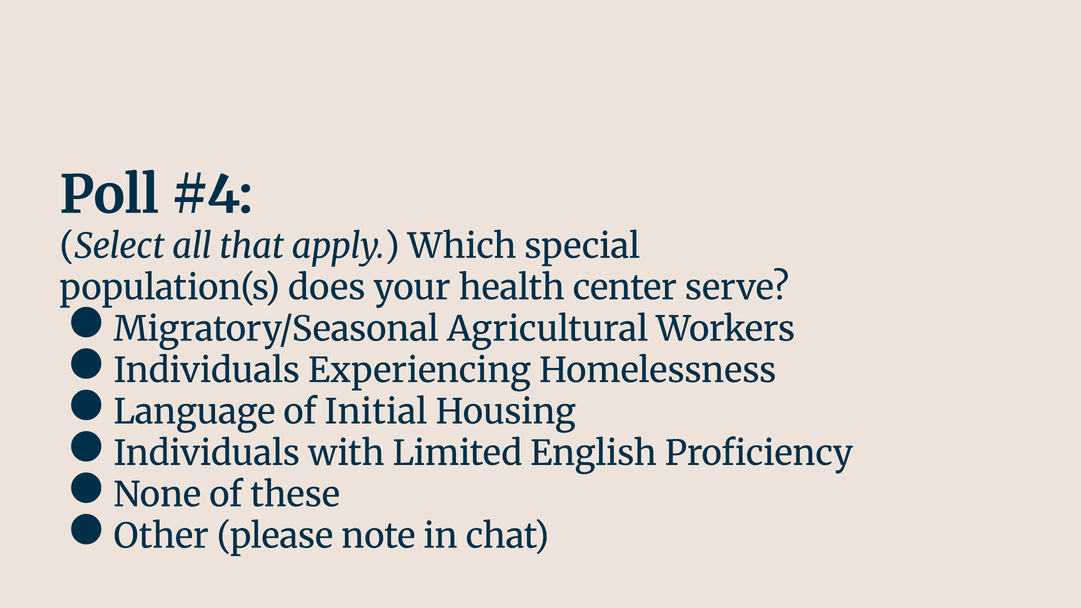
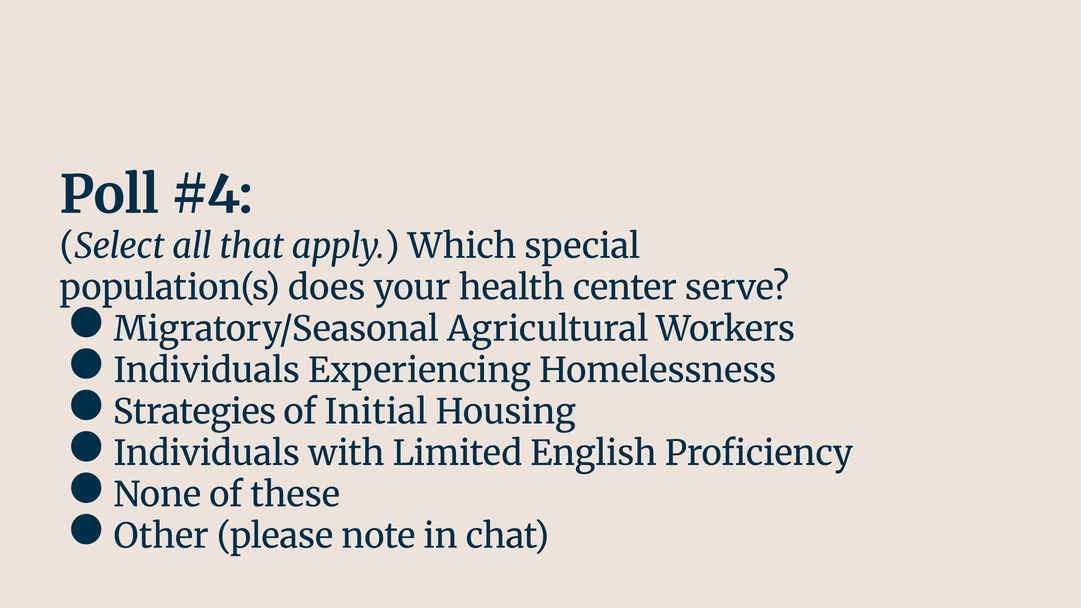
Language: Language -> Strategies (195, 412)
